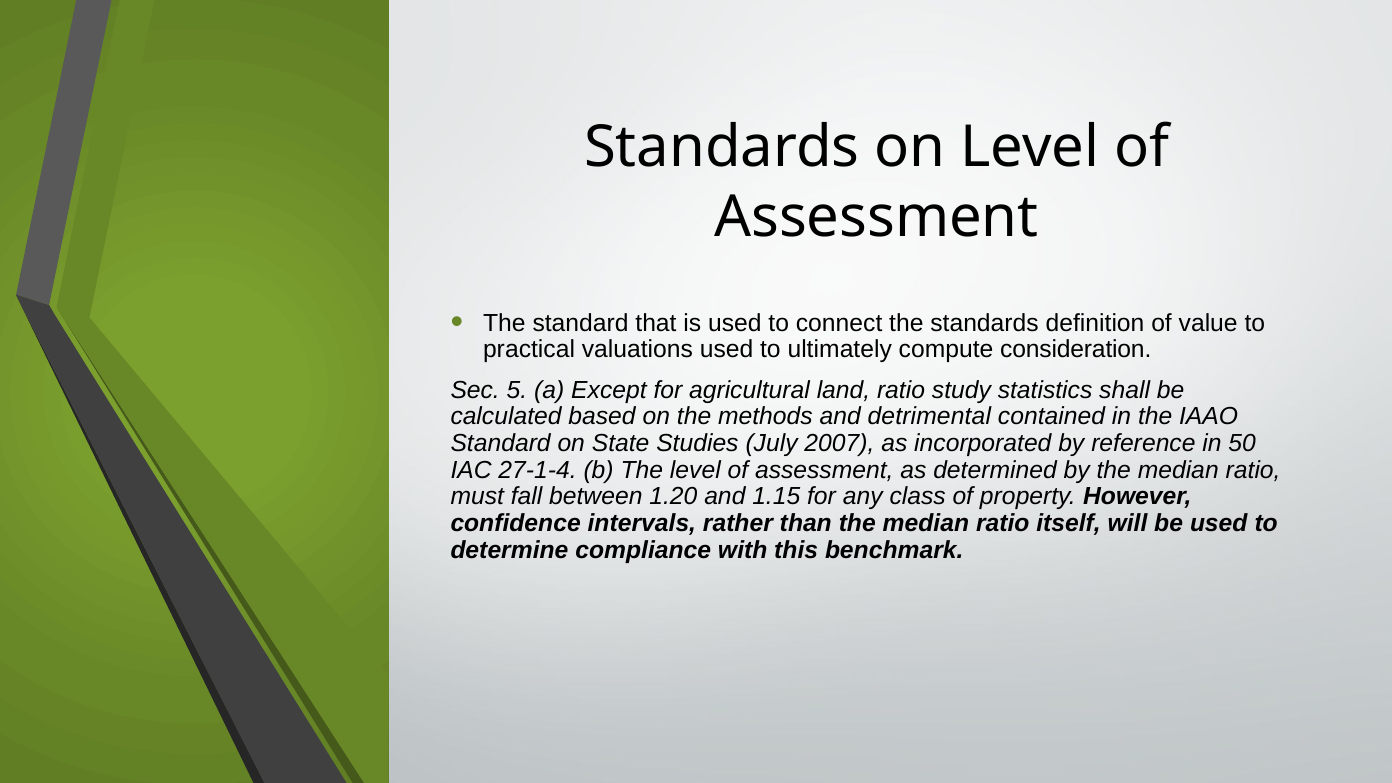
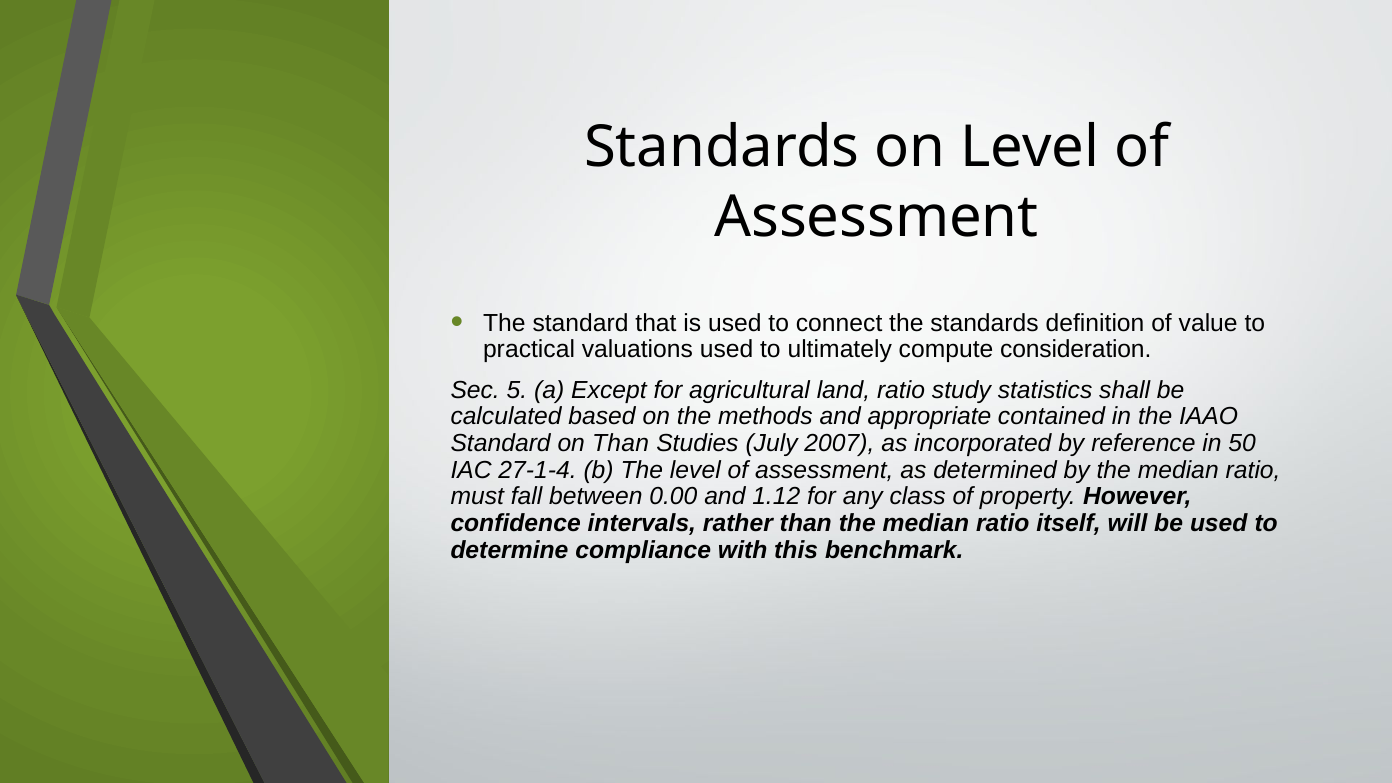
detrimental: detrimental -> appropriate (929, 417)
on State: State -> Than (621, 443)
1.20: 1.20 -> 0.00 (673, 497)
1.15: 1.15 -> 1.12 (776, 497)
